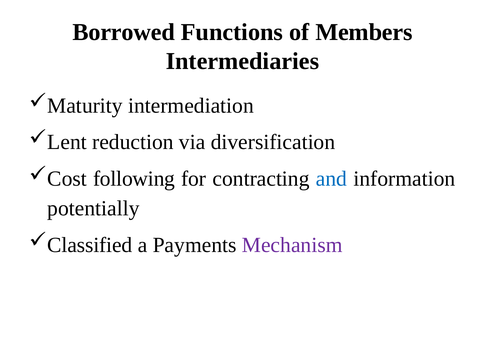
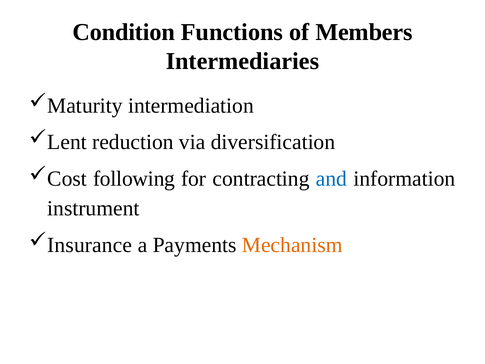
Borrowed: Borrowed -> Condition (124, 32)
potentially: potentially -> instrument (93, 208)
Classified: Classified -> Insurance (90, 245)
Mechanism colour: purple -> orange (292, 245)
